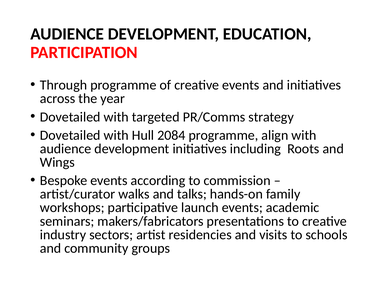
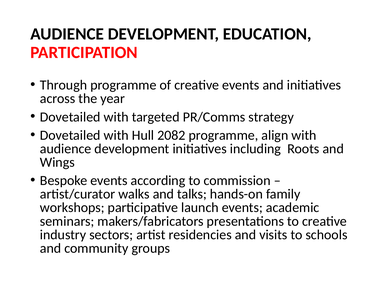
2084: 2084 -> 2082 (171, 135)
